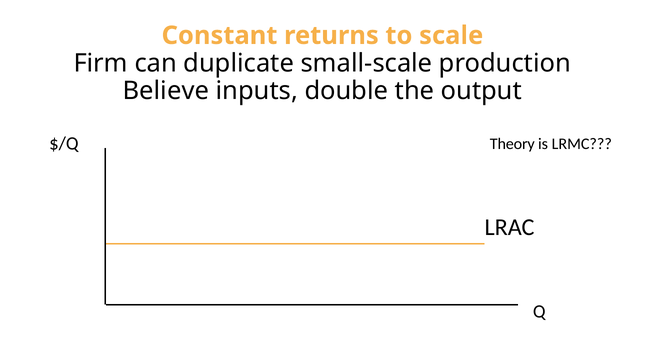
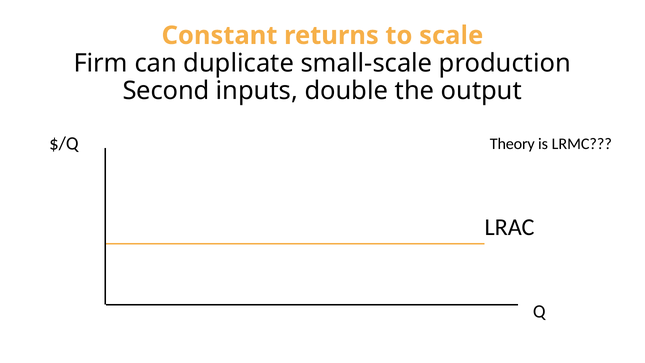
Believe: Believe -> Second (166, 91)
